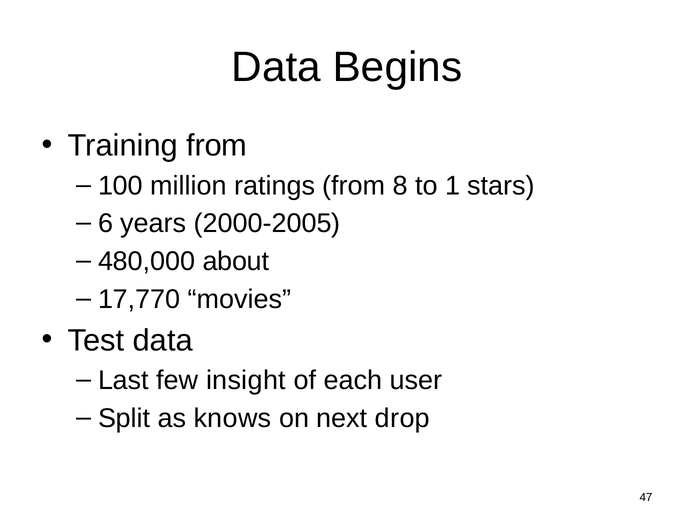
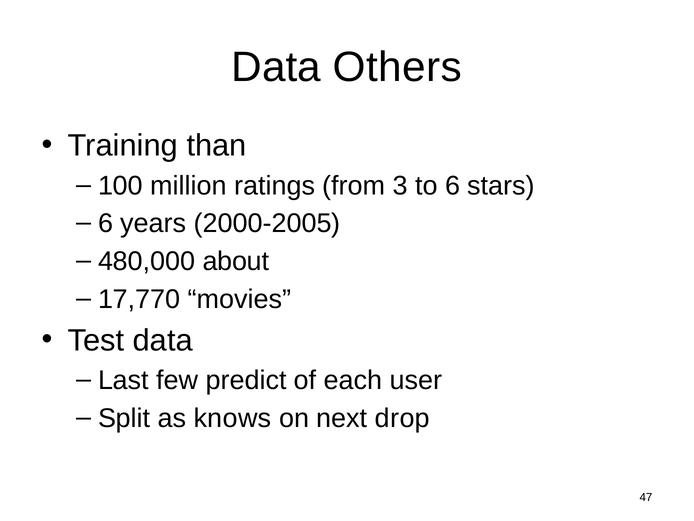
Begins: Begins -> Others (397, 67)
Training from: from -> than (217, 146)
8: 8 -> 3 (400, 185)
1: 1 -> 6 (453, 185)
insight: insight -> predict (246, 380)
